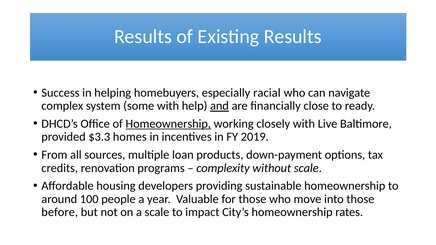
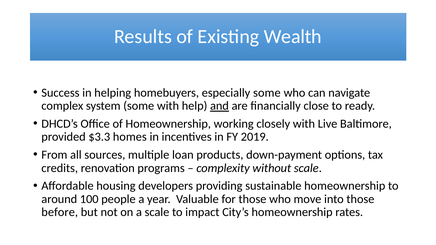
Existing Results: Results -> Wealth (293, 37)
especially racial: racial -> some (267, 93)
Homeownership underline: present -> none (168, 124)
